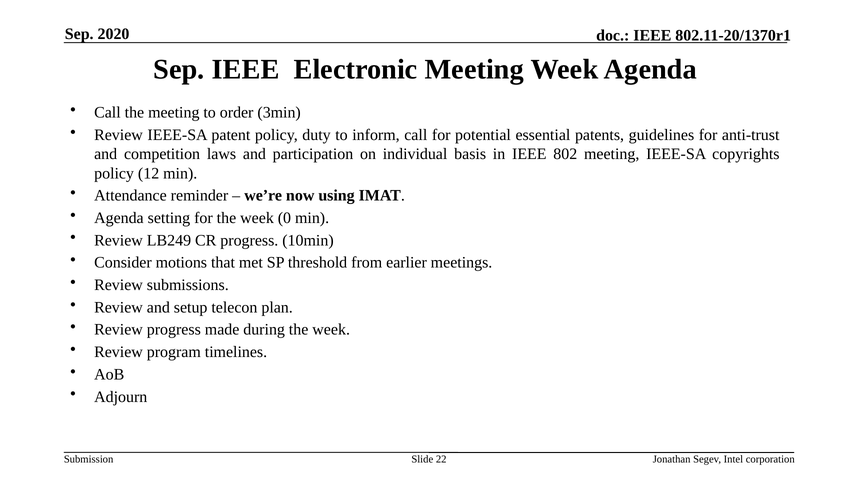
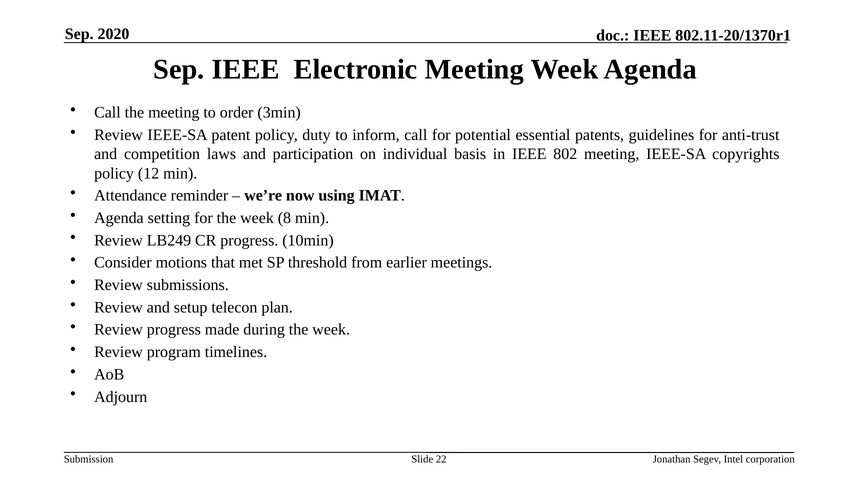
0: 0 -> 8 (284, 218)
